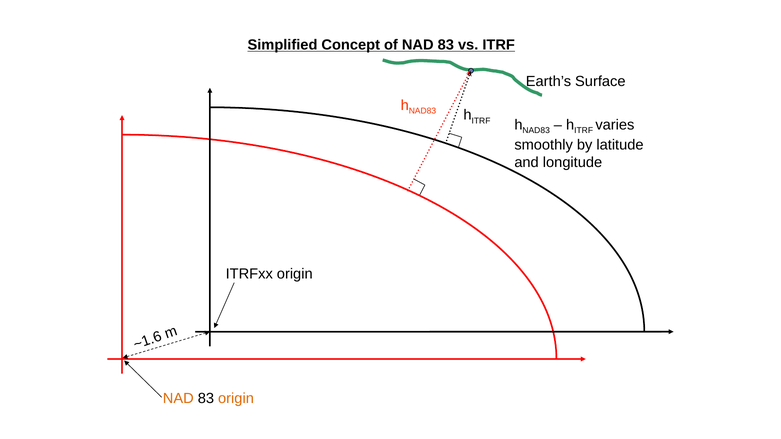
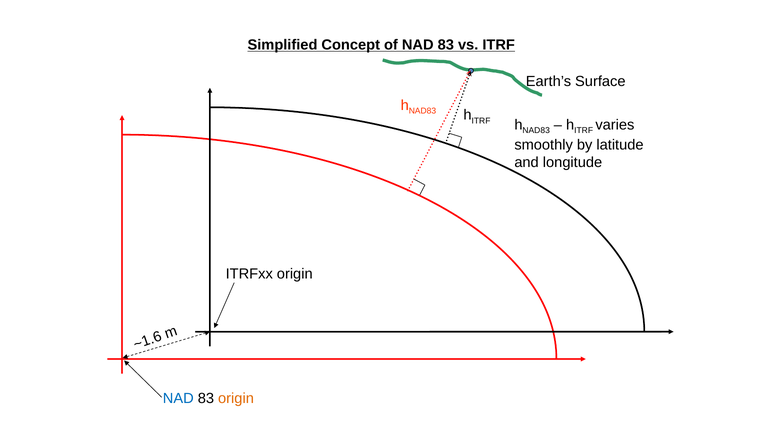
NAD colour: orange -> blue (178, 399)
